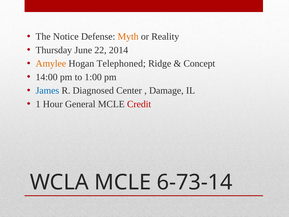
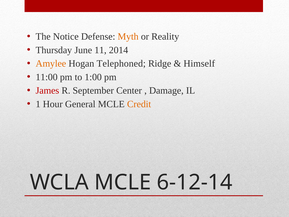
22: 22 -> 11 (100, 50)
Concept: Concept -> Himself (199, 64)
14:00: 14:00 -> 11:00 (47, 77)
James colour: blue -> red (47, 90)
Diagnosed: Diagnosed -> September (93, 90)
Credit colour: red -> orange (139, 104)
6-73-14: 6-73-14 -> 6-12-14 (195, 182)
